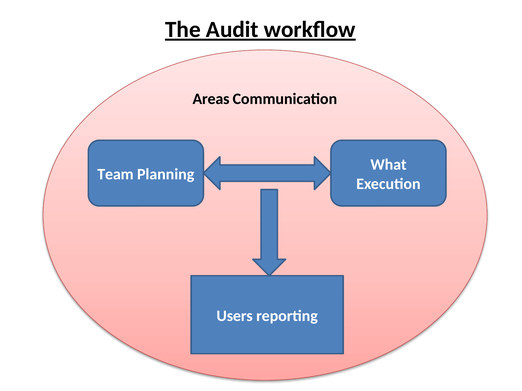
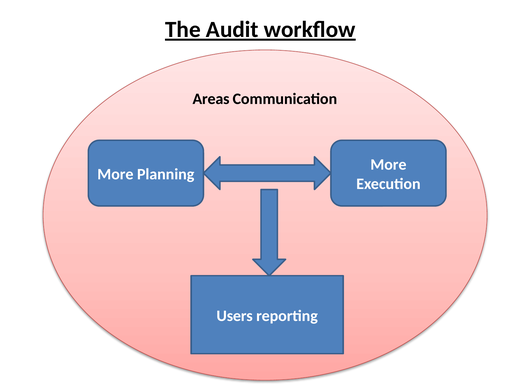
What: What -> More (388, 165)
Team: Team -> More (115, 174)
